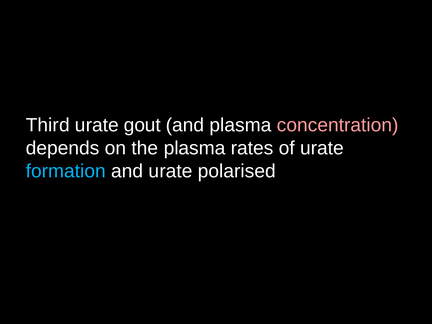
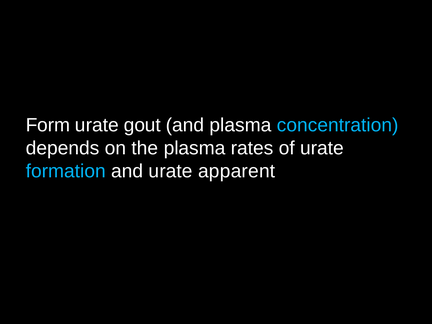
Third: Third -> Form (48, 125)
concentration colour: pink -> light blue (338, 125)
polarised: polarised -> apparent (237, 171)
